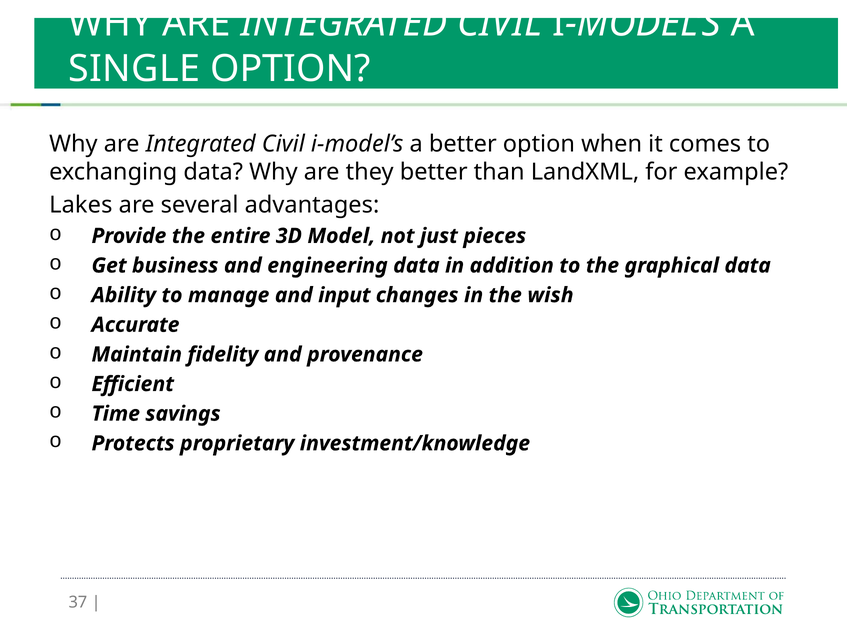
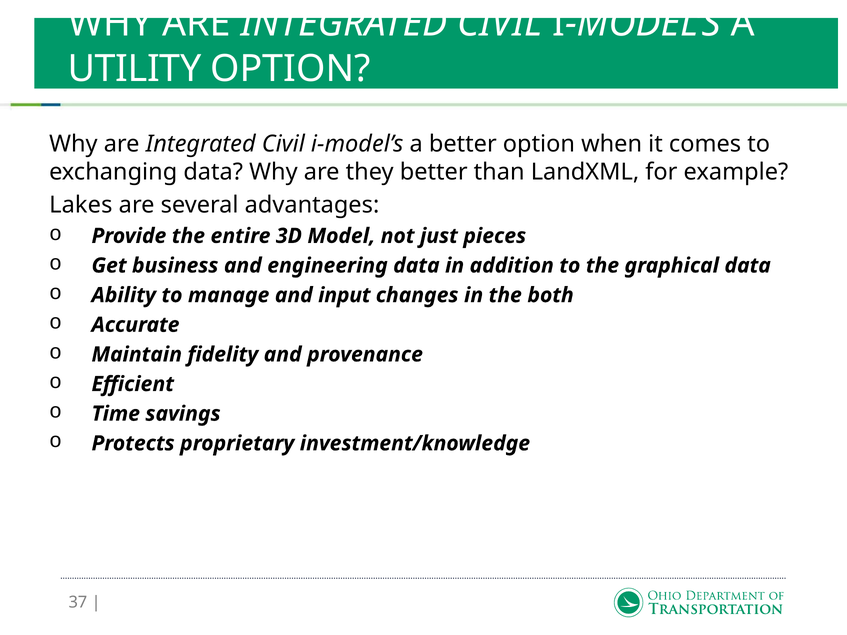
SINGLE: SINGLE -> UTILITY (134, 69)
wish: wish -> both (551, 295)
